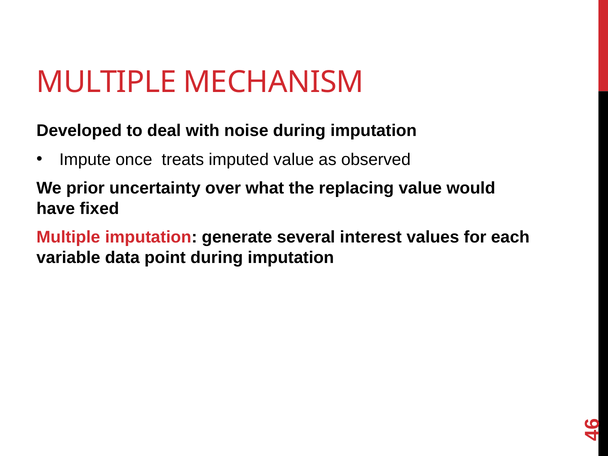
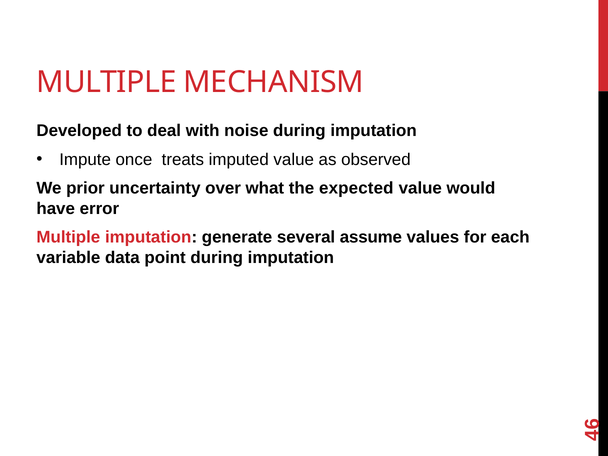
replacing: replacing -> expected (356, 188)
fixed: fixed -> error (99, 209)
interest: interest -> assume (371, 237)
